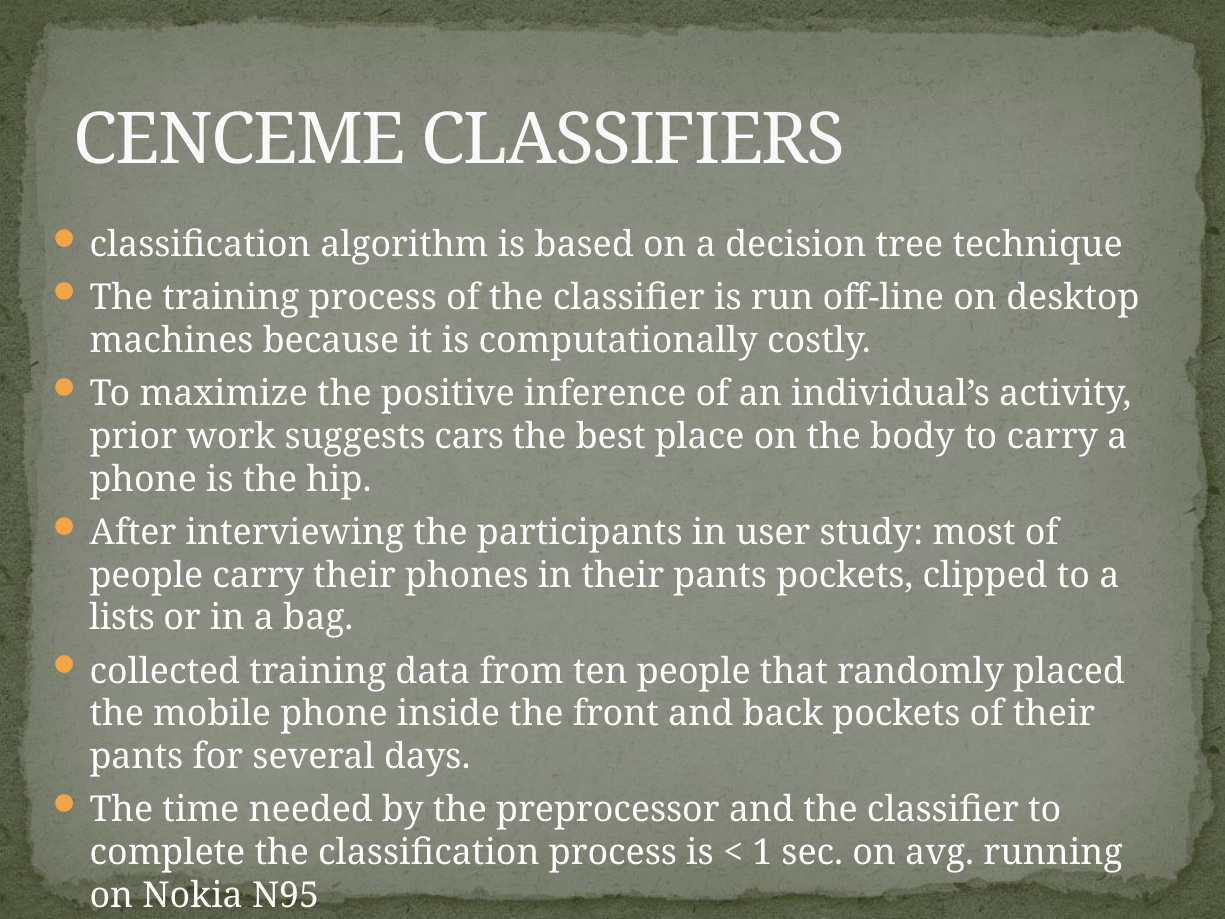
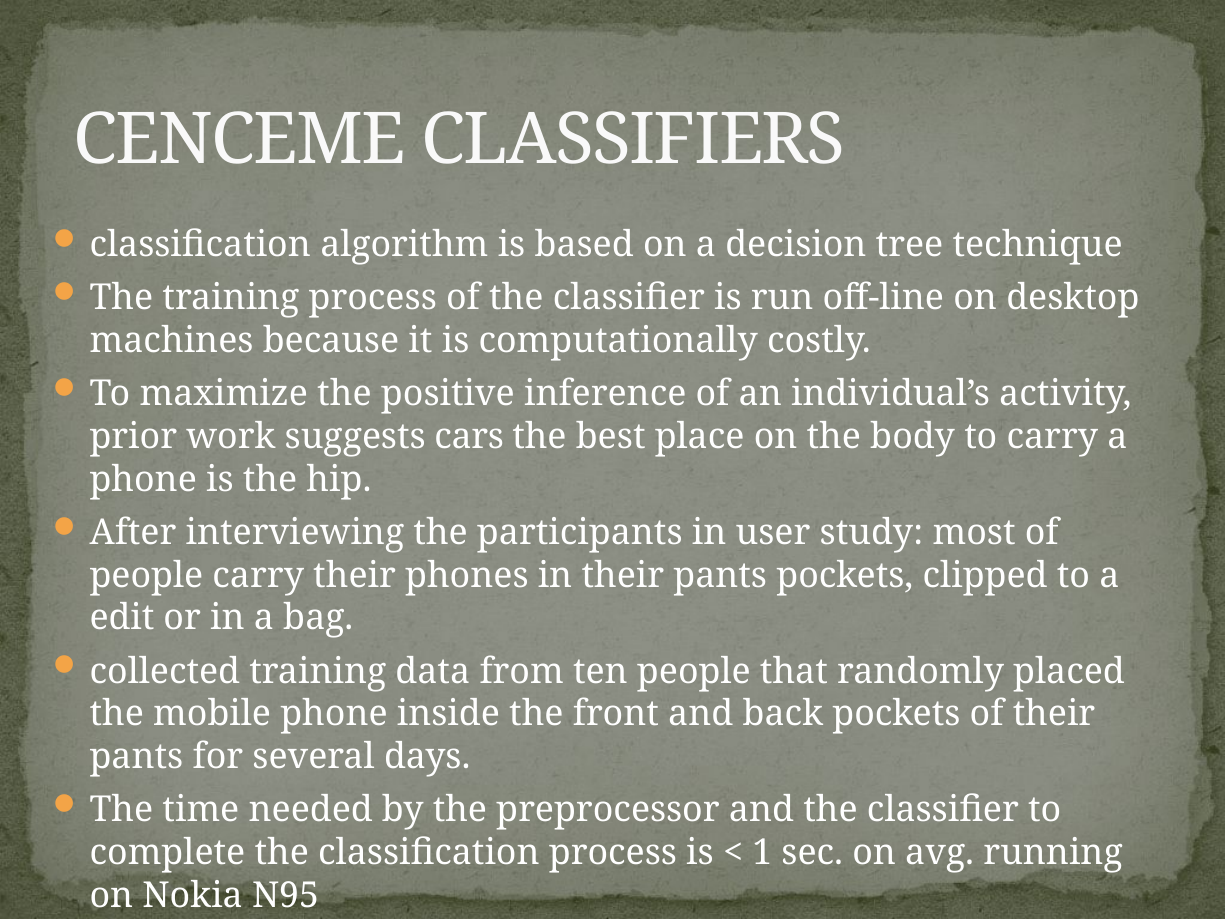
lists: lists -> edit (122, 618)
